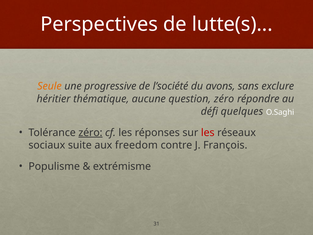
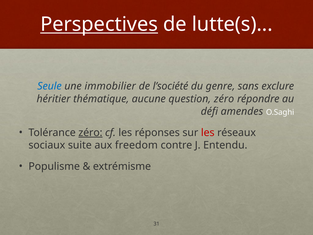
Perspectives underline: none -> present (99, 24)
Seule colour: orange -> blue (50, 86)
progressive: progressive -> immobilier (110, 86)
avons: avons -> genre (220, 86)
quelques: quelques -> amendes (242, 111)
François: François -> Entendu (225, 145)
